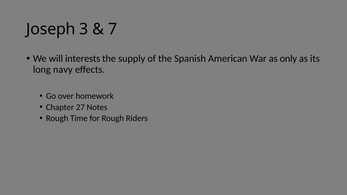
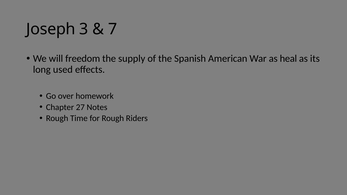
interests: interests -> freedom (83, 59)
only: only -> heal (288, 59)
navy: navy -> used (63, 70)
